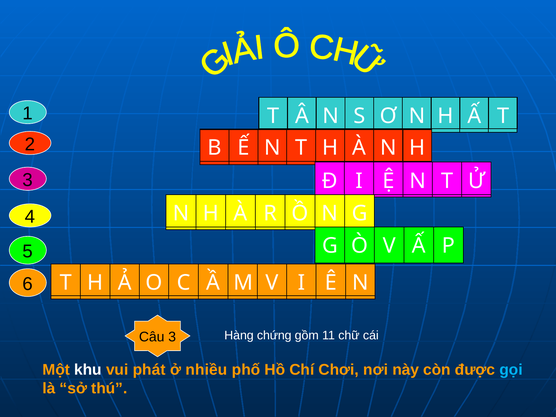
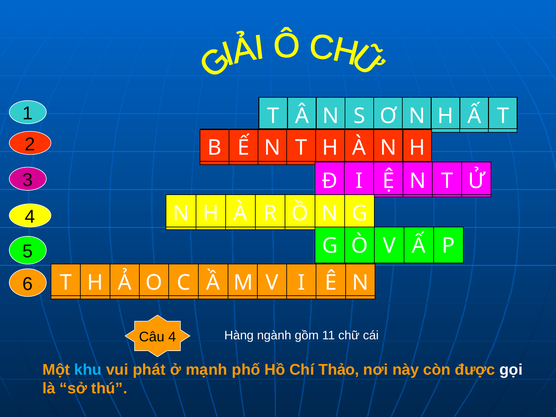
Câu 3: 3 -> 4 (172, 337)
chứng: chứng -> ngành (274, 335)
khu colour: white -> light blue (88, 370)
nhiều: nhiều -> mạnh (207, 370)
Chơi: Chơi -> Thảo (339, 370)
gọi colour: light blue -> white (511, 370)
